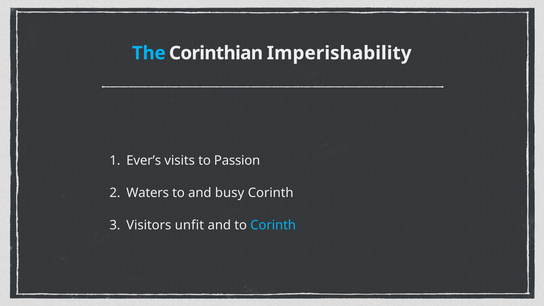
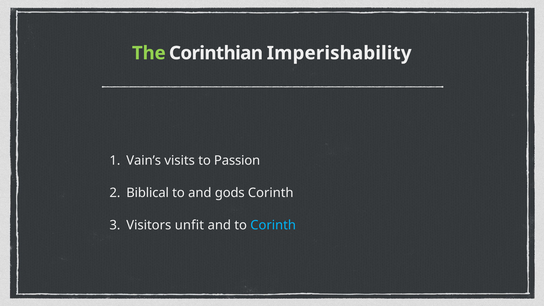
The colour: light blue -> light green (149, 53)
Ever’s: Ever’s -> Vain’s (144, 161)
Waters: Waters -> Biblical (148, 193)
busy: busy -> gods (230, 193)
